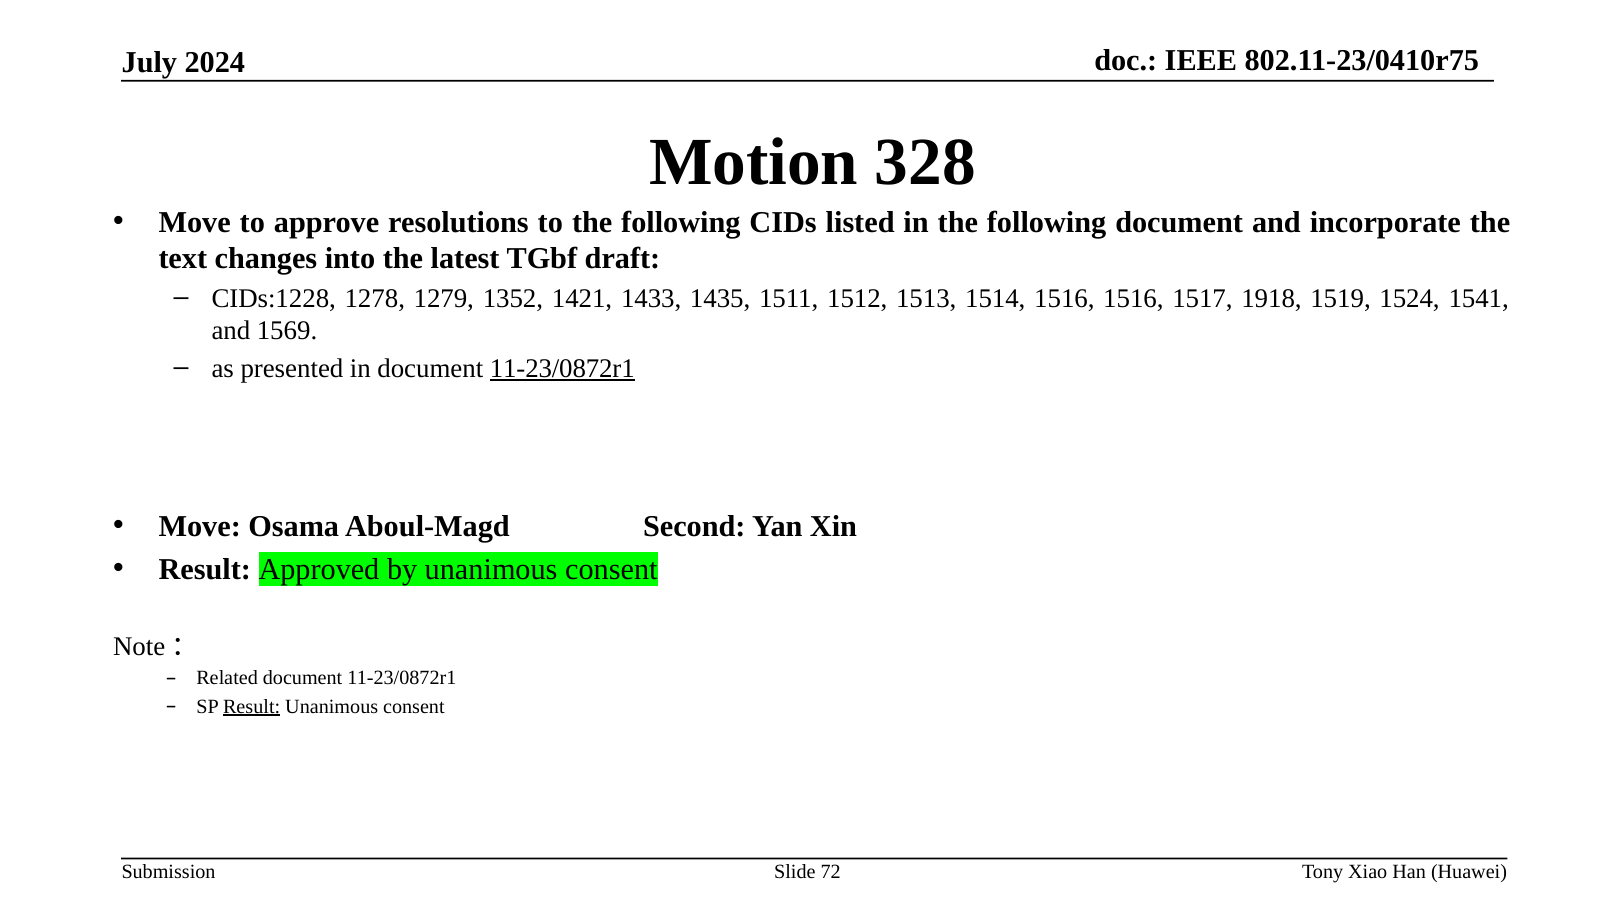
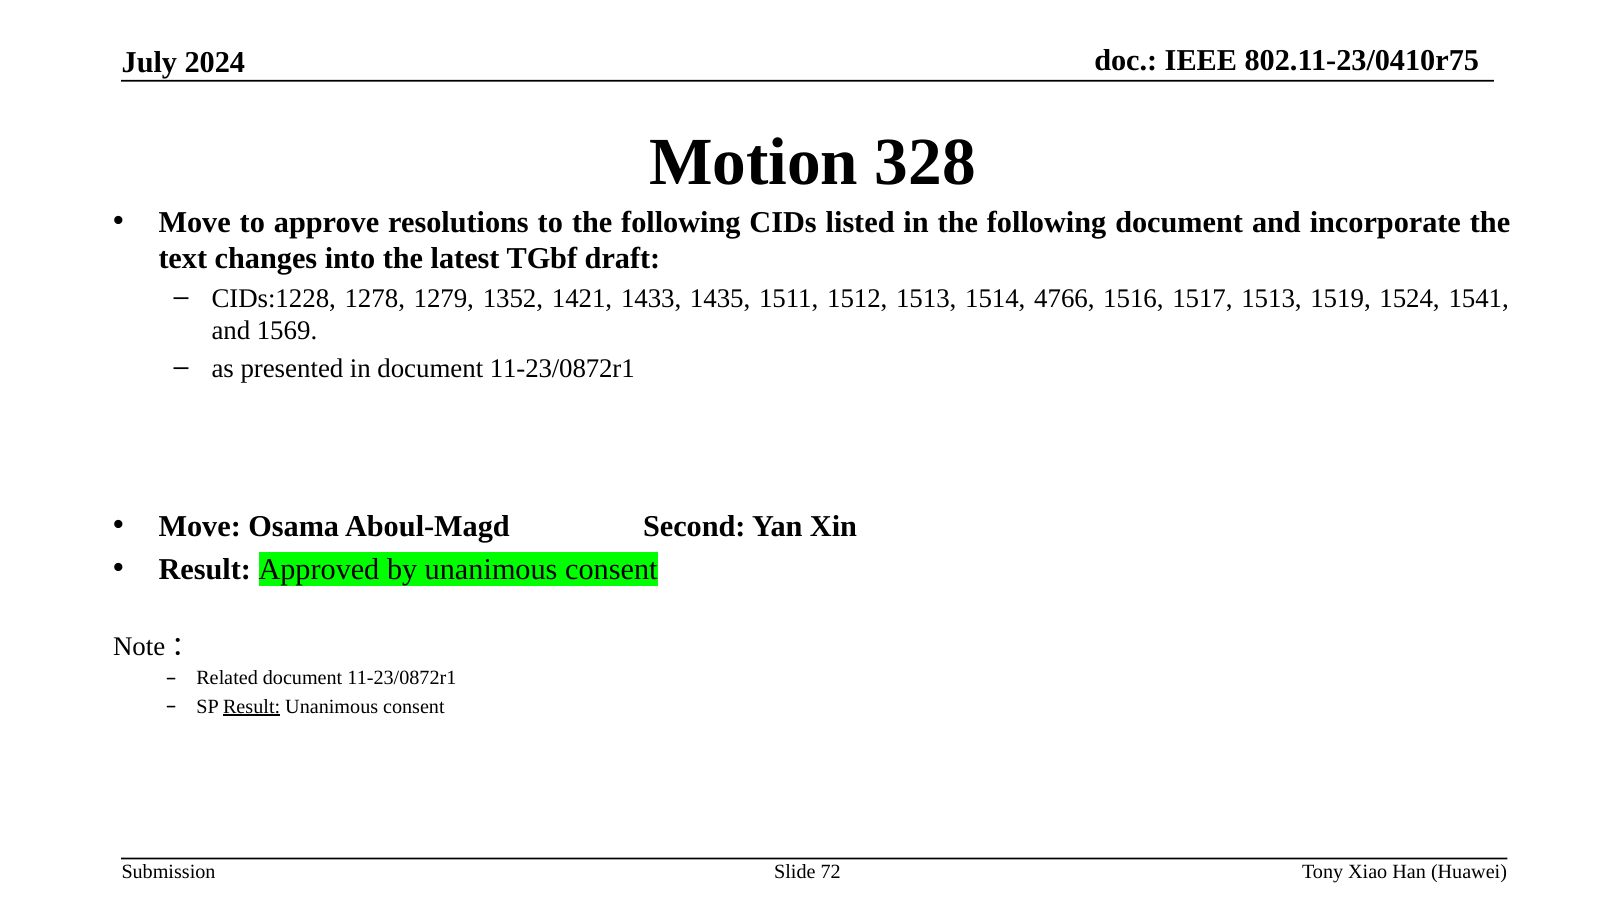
1514 1516: 1516 -> 4766 (1064, 298)
1517 1918: 1918 -> 1513 (1271, 298)
11-23/0872r1 underline: present -> none (562, 368)
